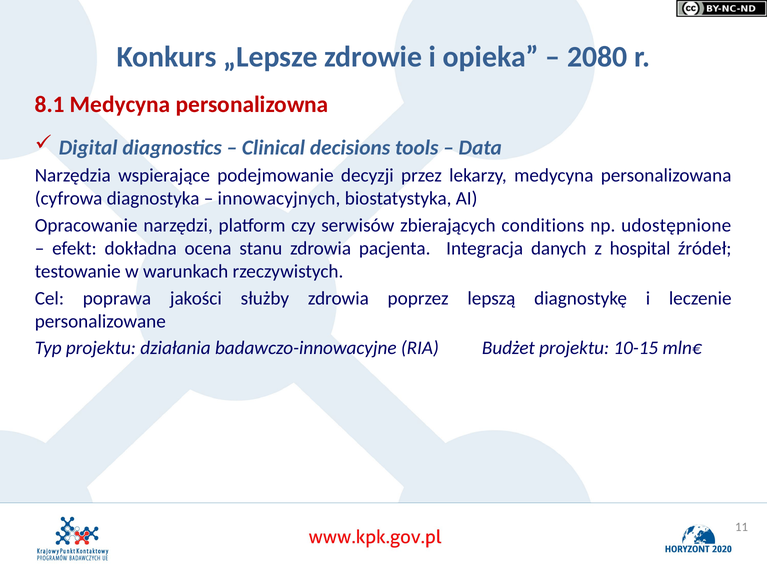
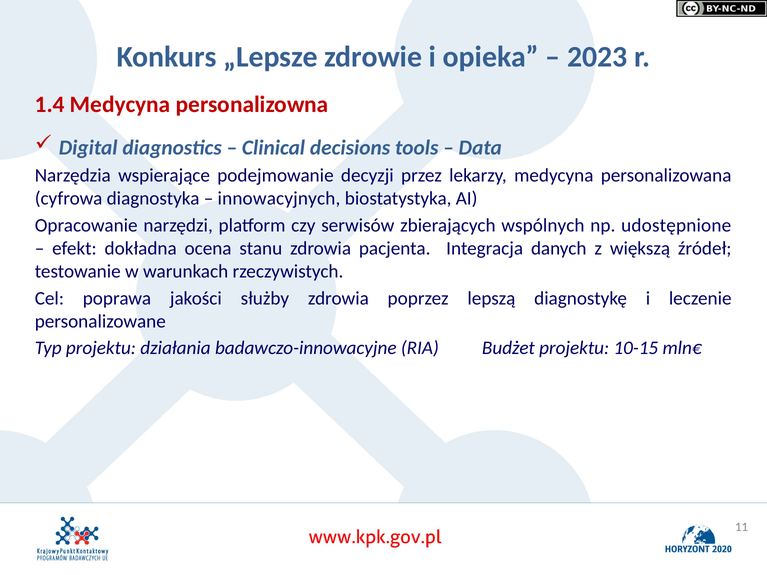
2080: 2080 -> 2023 (597, 57)
8.1: 8.1 -> 1.4 (50, 105)
conditions: conditions -> wspólnych (543, 226)
hospital: hospital -> większą (640, 249)
